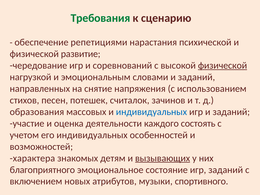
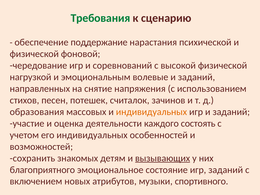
репетициями: репетициями -> поддержание (99, 42)
развитие: развитие -> фоновой (81, 54)
физической underline: present -> none (223, 65)
словами: словами -> волевые (150, 77)
индивидуальных colour: blue -> orange (151, 112)
характера: характера -> сохранить (32, 158)
